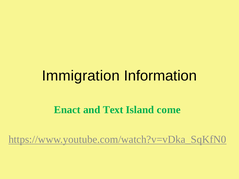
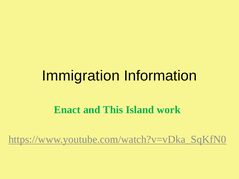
Text: Text -> This (113, 110)
come: come -> work (169, 110)
